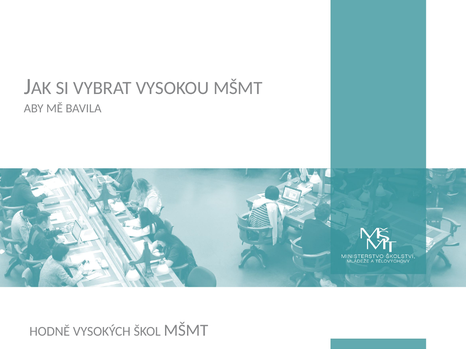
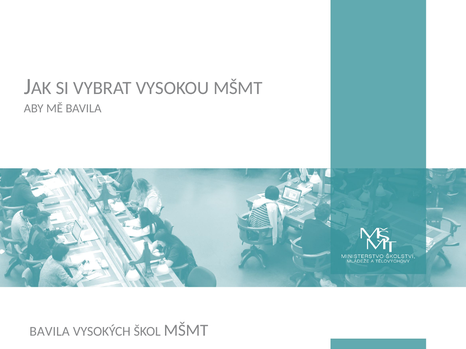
HODNĚ: HODNĚ -> BAVILA (50, 332)
